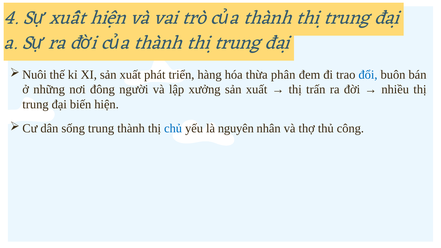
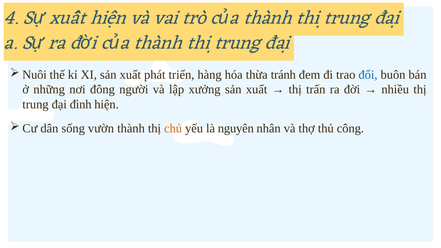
phân: phân -> tránh (283, 75)
biến: biến -> đình (81, 104)
sống trung: trung -> vườn (101, 128)
chủ colour: blue -> orange (173, 128)
